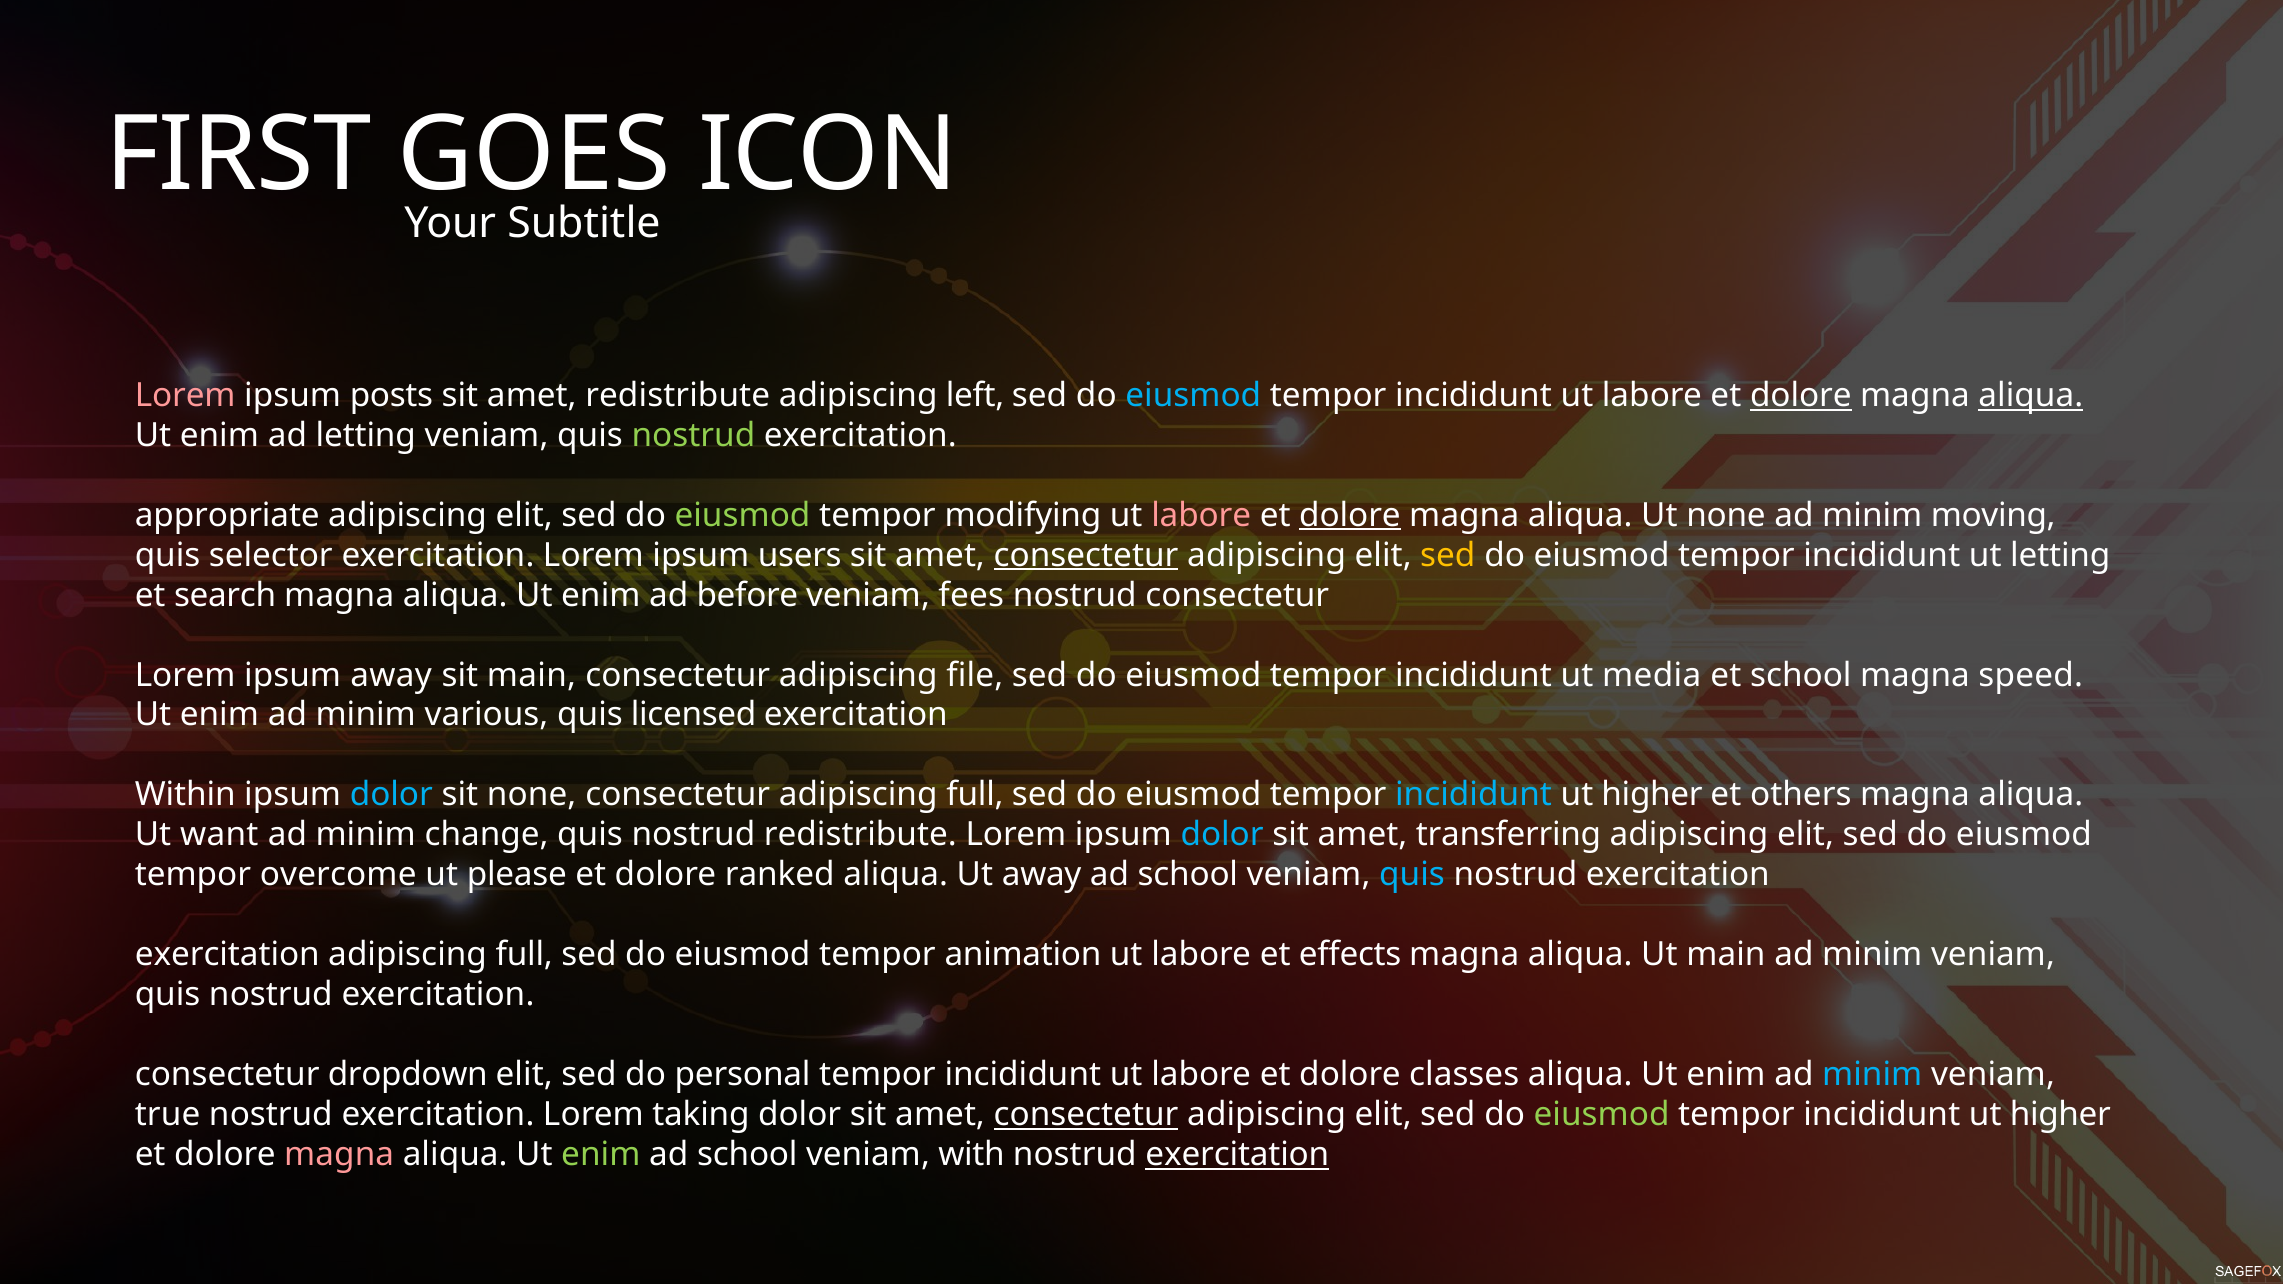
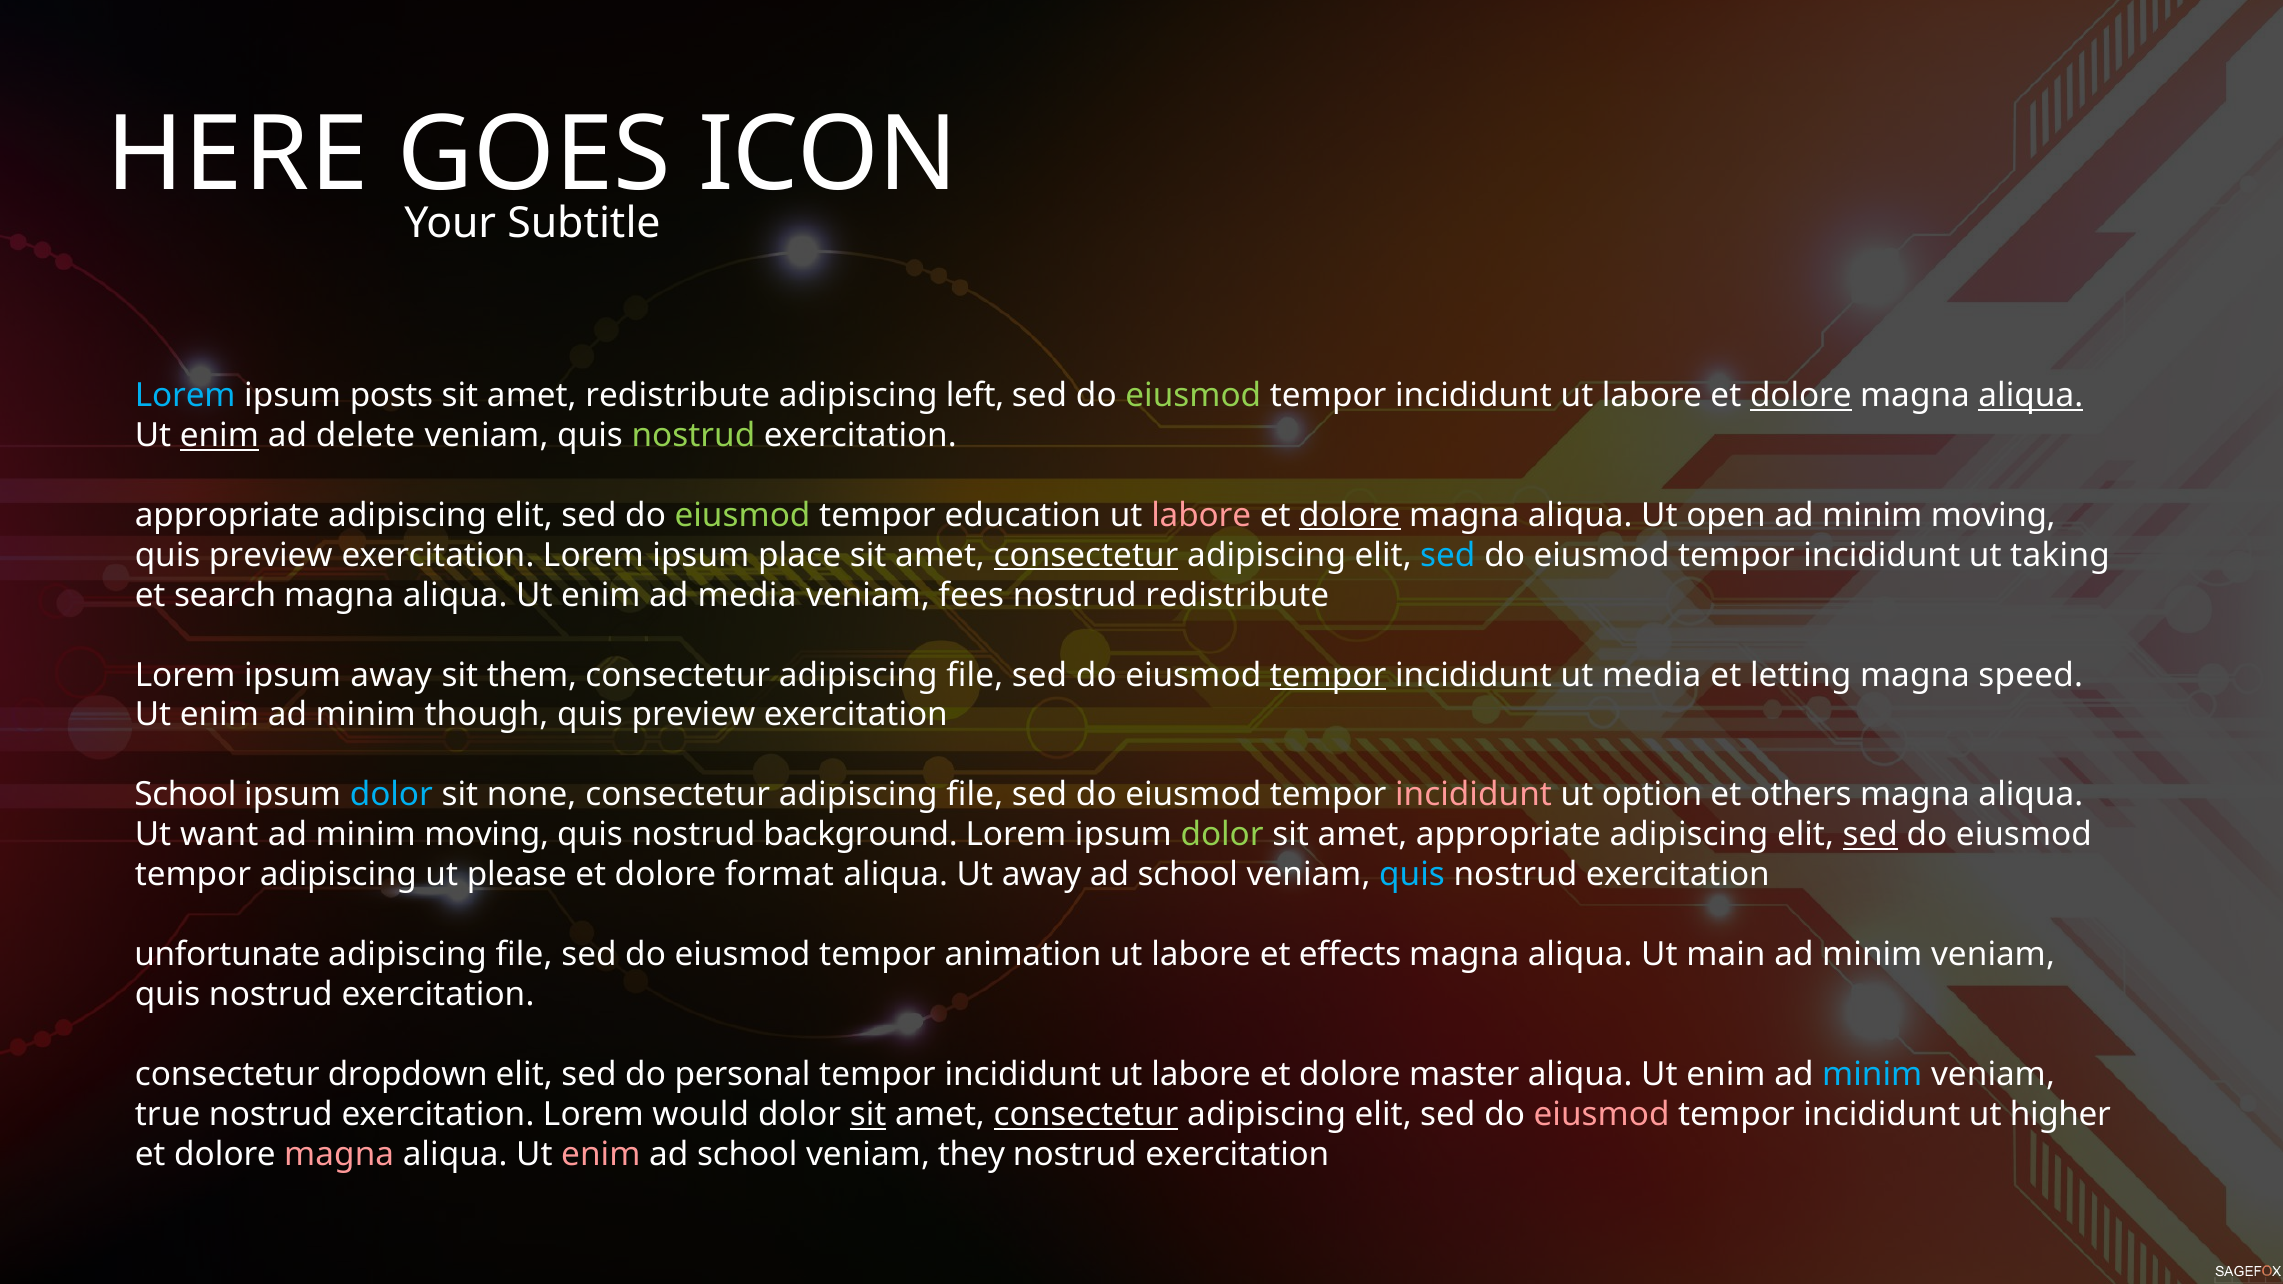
FIRST: FIRST -> HERE (237, 155)
Lorem colour: pink -> light blue (185, 395)
eiusmod colour: light blue -> light green (1193, 395)
enim underline: none -> present (219, 435)
ad letting: letting -> delete (366, 435)
modifying: modifying -> education (1023, 515)
Ut none: none -> open (1726, 515)
selector: selector -> preview (271, 555)
users: users -> place (800, 555)
sed colour: yellow -> light blue (1448, 555)
ut letting: letting -> taking (2060, 555)
ad before: before -> media (747, 595)
nostrud consectetur: consectetur -> redistribute (1237, 595)
sit main: main -> them (532, 675)
tempor underline: none -> present (1328, 675)
et school: school -> letting (1801, 675)
various: various -> though (486, 715)
licensed: licensed -> preview (693, 715)
Within: Within -> School (185, 795)
full: full -> file (975, 795)
incididunt colour: light blue -> pink (1473, 795)
higher: higher -> option (1652, 795)
change: change -> moving (487, 835)
nostrud redistribute: redistribute -> background (861, 835)
dolor colour: light blue -> light green (1222, 835)
amet transferring: transferring -> appropriate (1508, 835)
sed underline: none -> present (1870, 835)
tempor overcome: overcome -> adipiscing (338, 875)
ranked: ranked -> format (780, 875)
exercitation: exercitation -> unfortunate (227, 955)
full: full -> file (524, 955)
classes: classes -> master (1464, 1075)
taking: taking -> would (701, 1115)
sit underline: none -> present (868, 1115)
eiusmod colour: light green -> pink (1602, 1115)
enim colour: light green -> pink (601, 1155)
with: with -> they (972, 1155)
exercitation underline: present -> none (1237, 1155)
